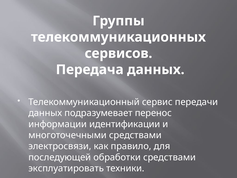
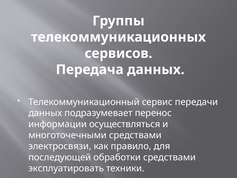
идентификации: идентификации -> осуществляться (125, 124)
